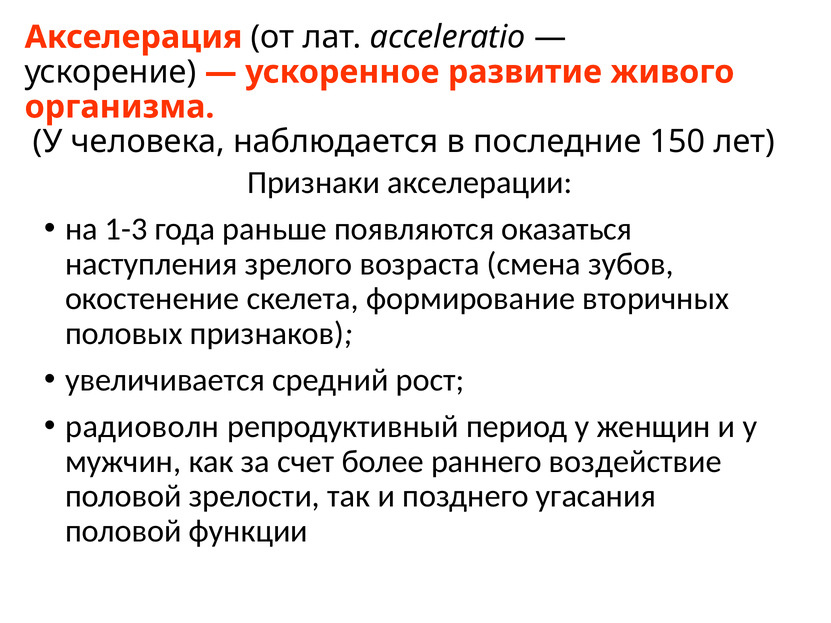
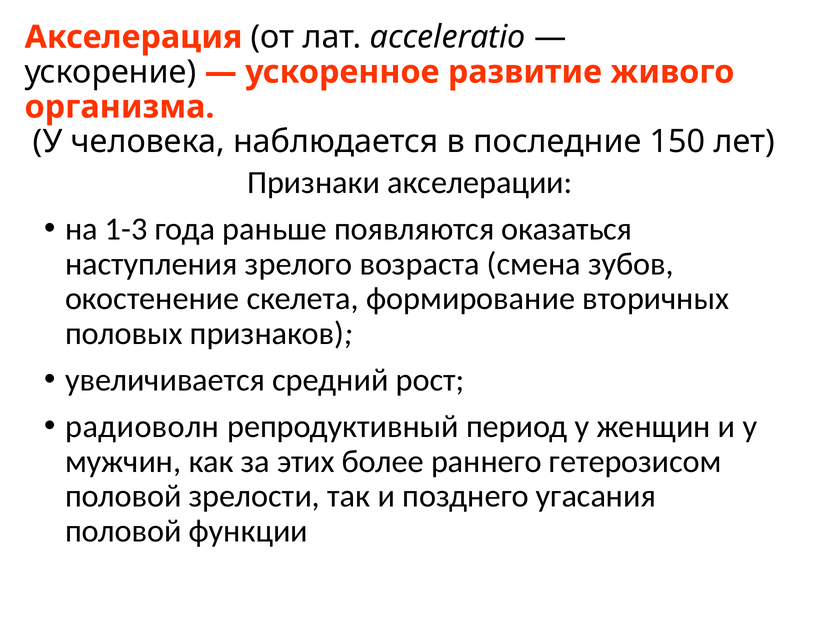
счет: счет -> этих (306, 462)
воздействие: воздействие -> гетерозисом (635, 462)
